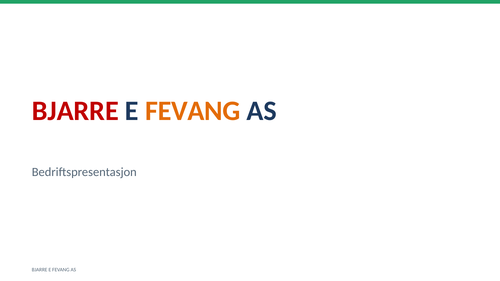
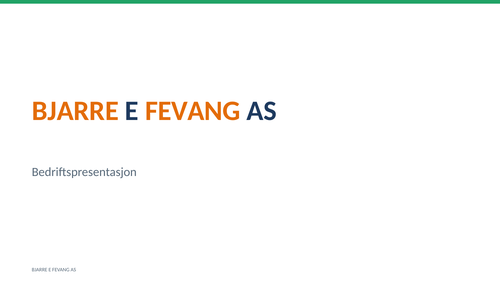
BJARRE colour: red -> orange (75, 111)
